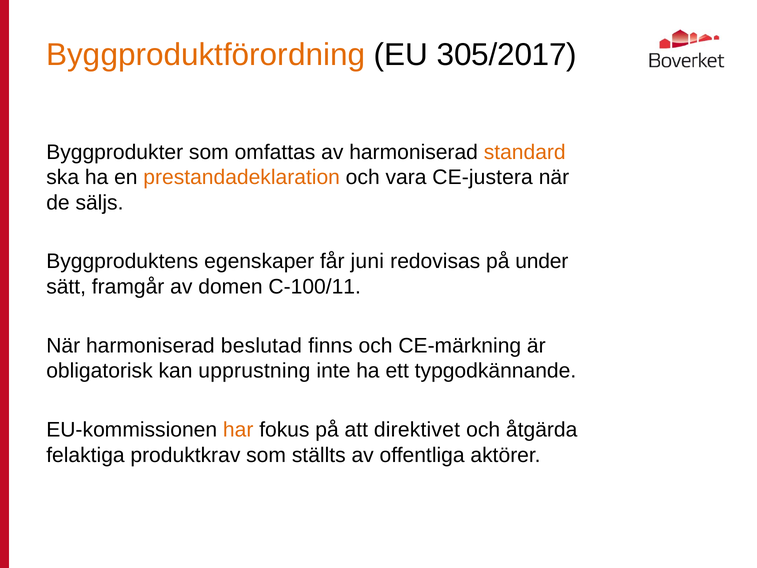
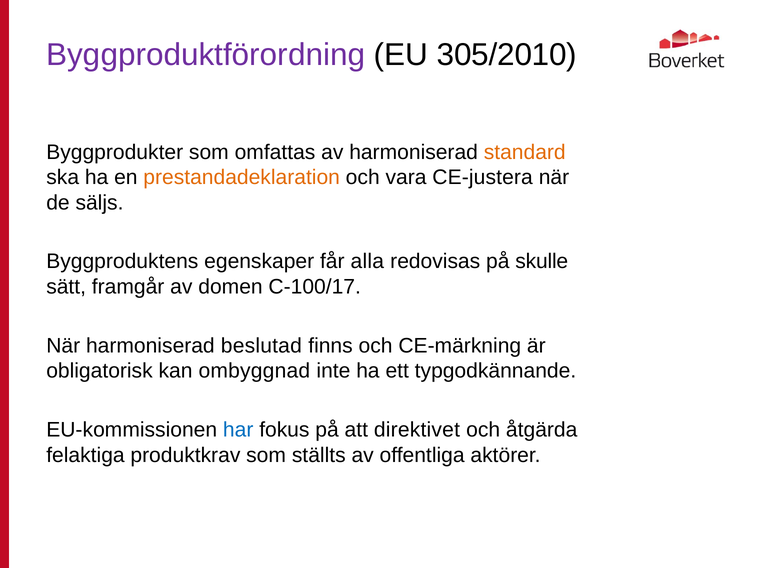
Byggproduktförordning colour: orange -> purple (206, 55)
305/2017: 305/2017 -> 305/2010 (507, 55)
juni: juni -> alla (367, 261)
under: under -> skulle (542, 261)
C-100/11: C-100/11 -> C-100/17 (315, 287)
upprustning: upprustning -> ombyggnad (254, 371)
har colour: orange -> blue (238, 430)
